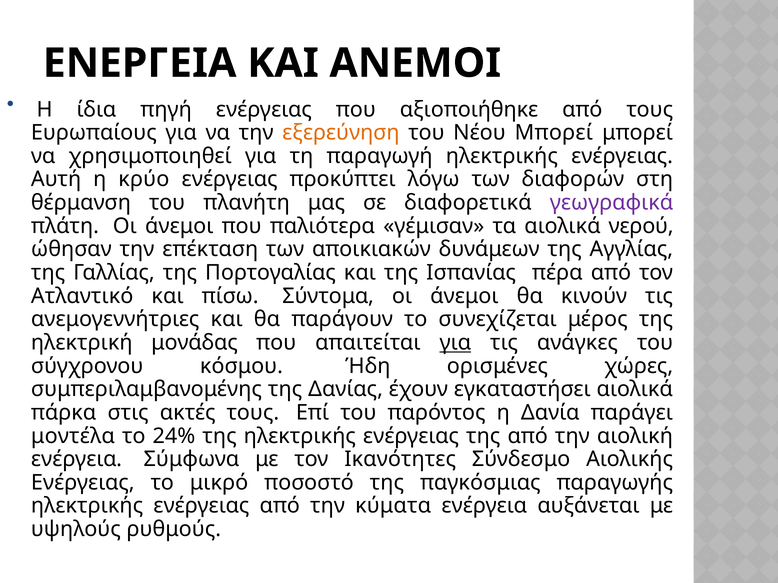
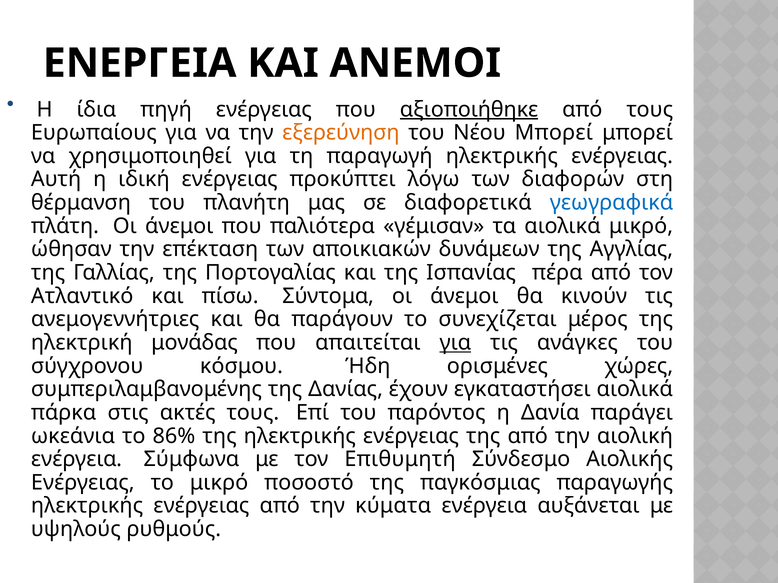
αξιοποιήθηκε underline: none -> present (469, 110)
κρύο: κρύο -> ιδική (144, 180)
γεωγραφικά colour: purple -> blue (612, 203)
αιολικά νερού: νερού -> μικρό (641, 226)
μοντέλα: μοντέλα -> ωκεάνια (73, 436)
24%: 24% -> 86% (174, 436)
Ικανότητες: Ικανότητες -> Επιθυμητή (400, 460)
